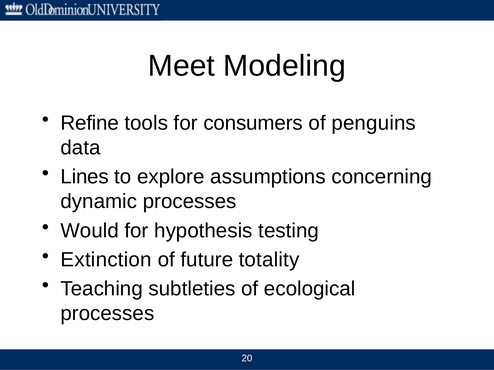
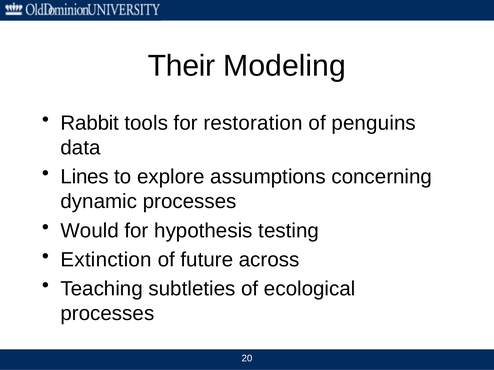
Meet: Meet -> Their (182, 66)
Refine: Refine -> Rabbit (90, 123)
consumers: consumers -> restoration (253, 123)
totality: totality -> across (269, 260)
